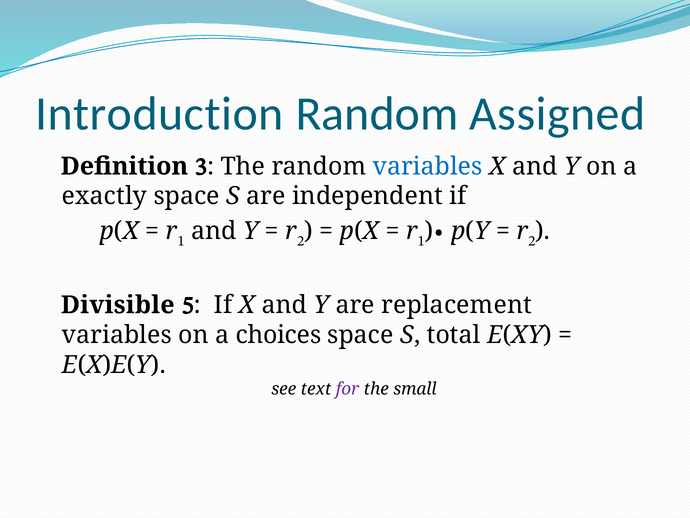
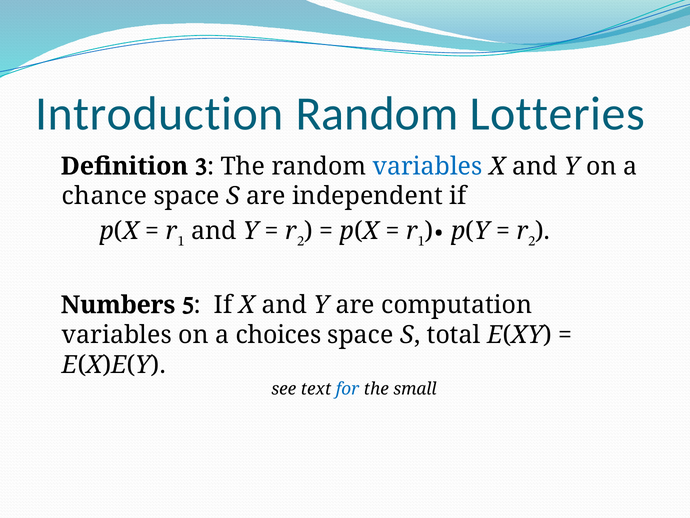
Assigned: Assigned -> Lotteries (557, 114)
exactly: exactly -> chance (104, 196)
Divisible: Divisible -> Numbers (118, 305)
replacement: replacement -> computation (457, 305)
for colour: purple -> blue (348, 389)
